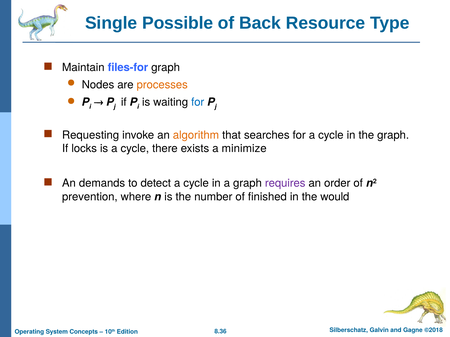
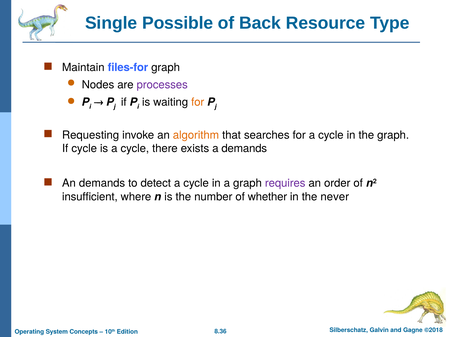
processes colour: orange -> purple (162, 85)
for colour: blue -> orange (198, 102)
If locks: locks -> cycle (84, 149)
a minimize: minimize -> demands (244, 149)
prevention: prevention -> insufficient (90, 197)
finished: finished -> whether (267, 197)
would: would -> never (335, 197)
